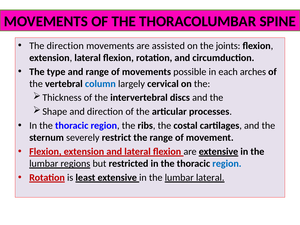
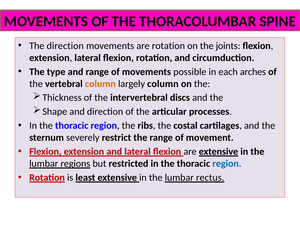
are assisted: assisted -> rotation (168, 46)
column colour: blue -> orange (100, 84)
largely cervical: cervical -> column (163, 84)
lumbar lateral: lateral -> rectus (210, 178)
